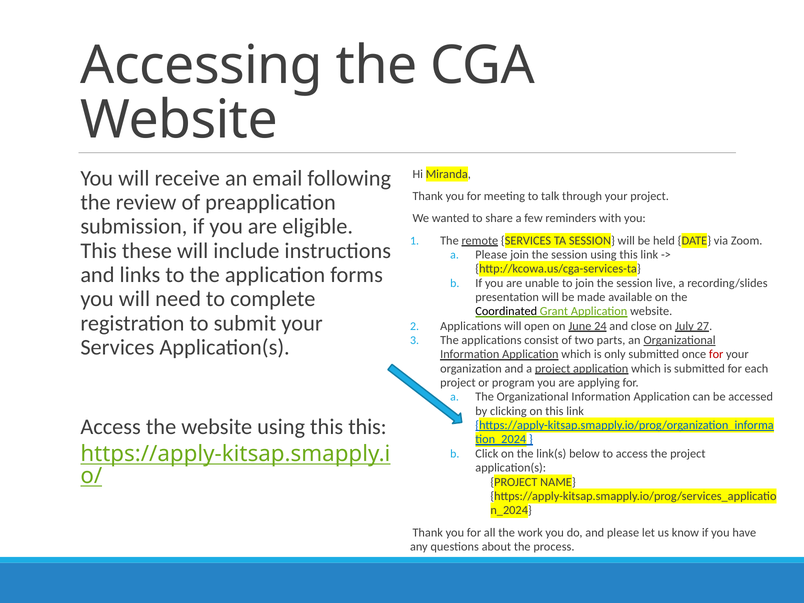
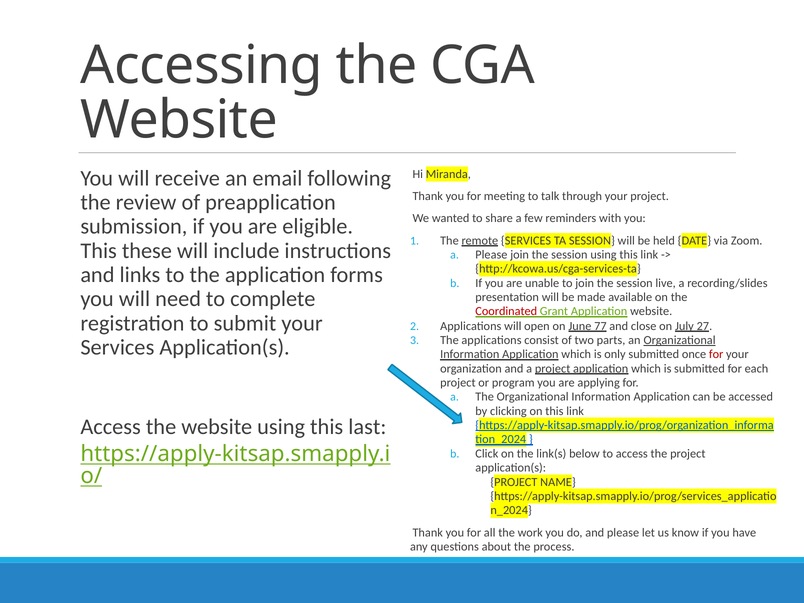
Coordinated colour: black -> red (506, 311)
24: 24 -> 77 (600, 326)
this this: this -> last (367, 427)
